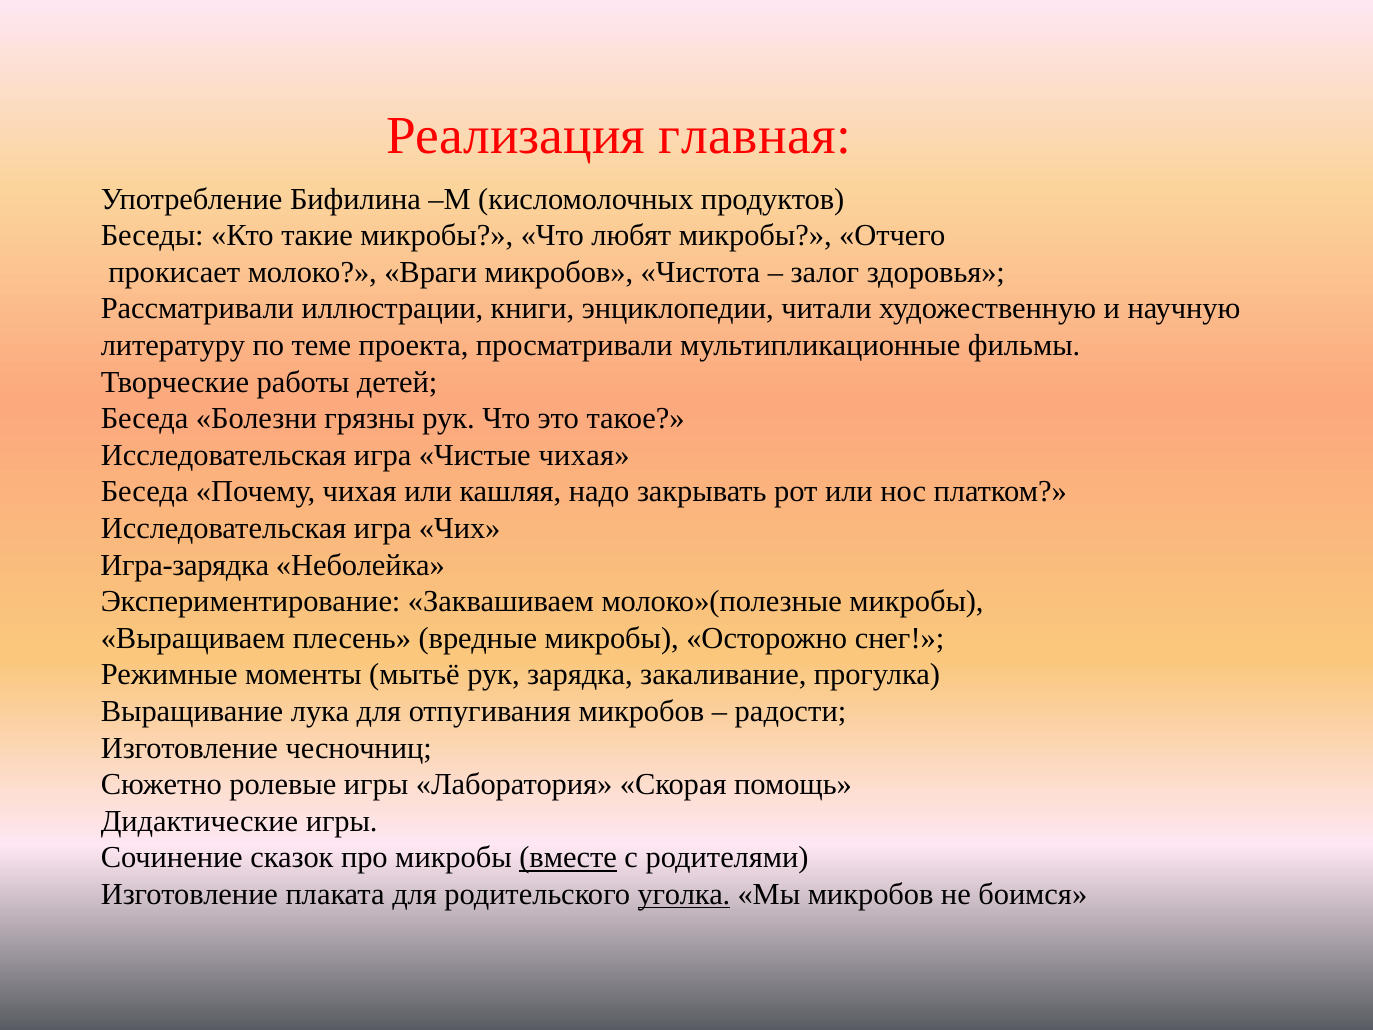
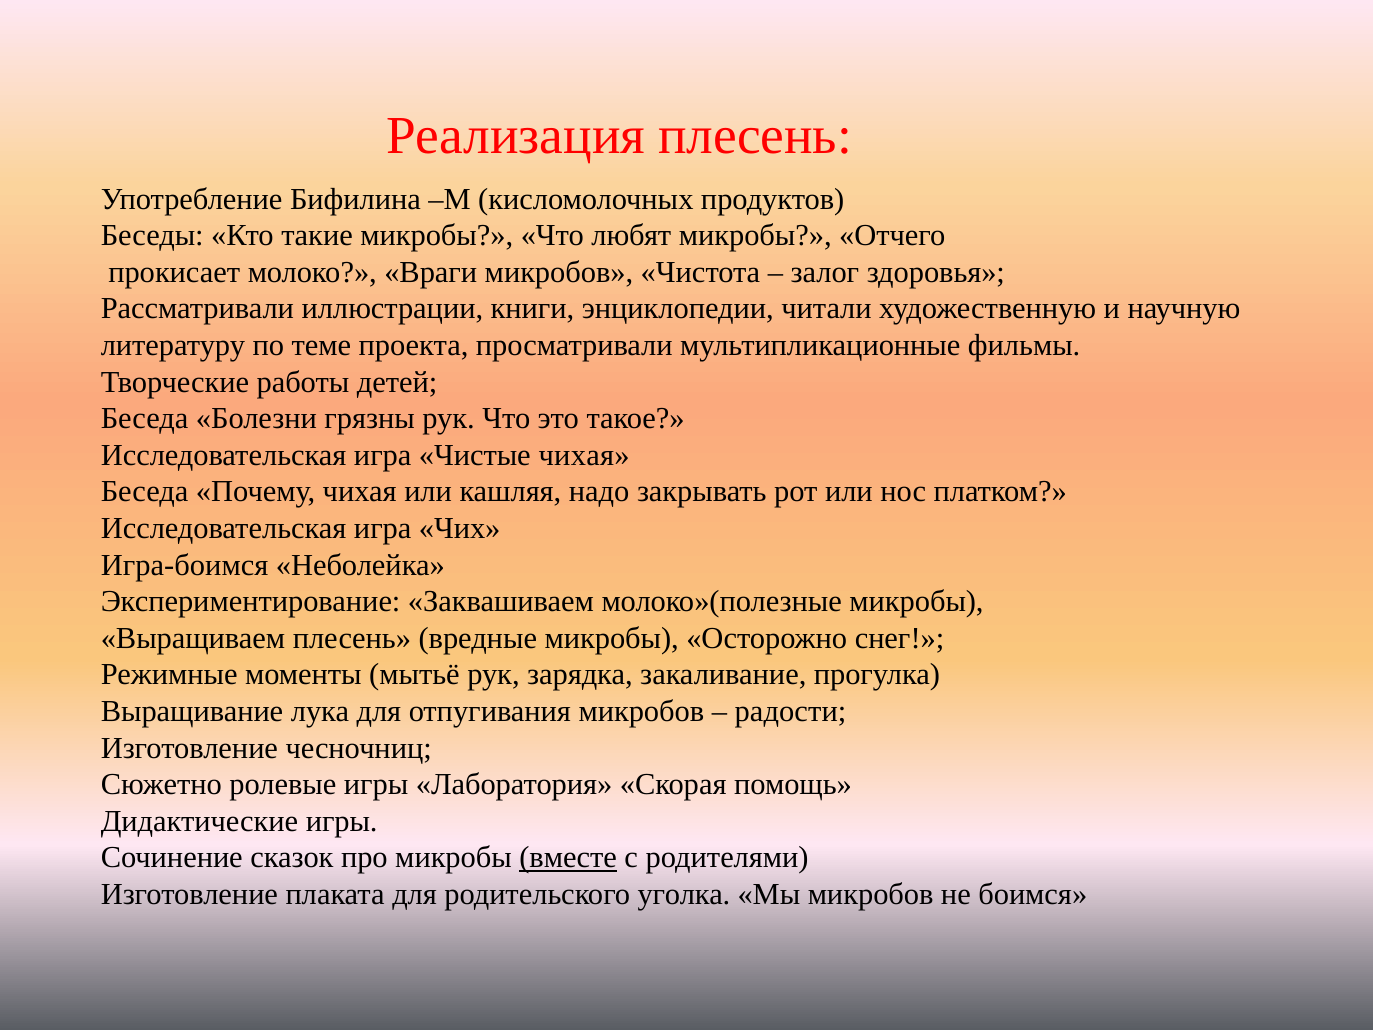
Реализация главная: главная -> плесень (755, 136)
Игра-зарядка: Игра-зарядка -> Игра-боимся (185, 565)
уголка underline: present -> none (684, 894)
